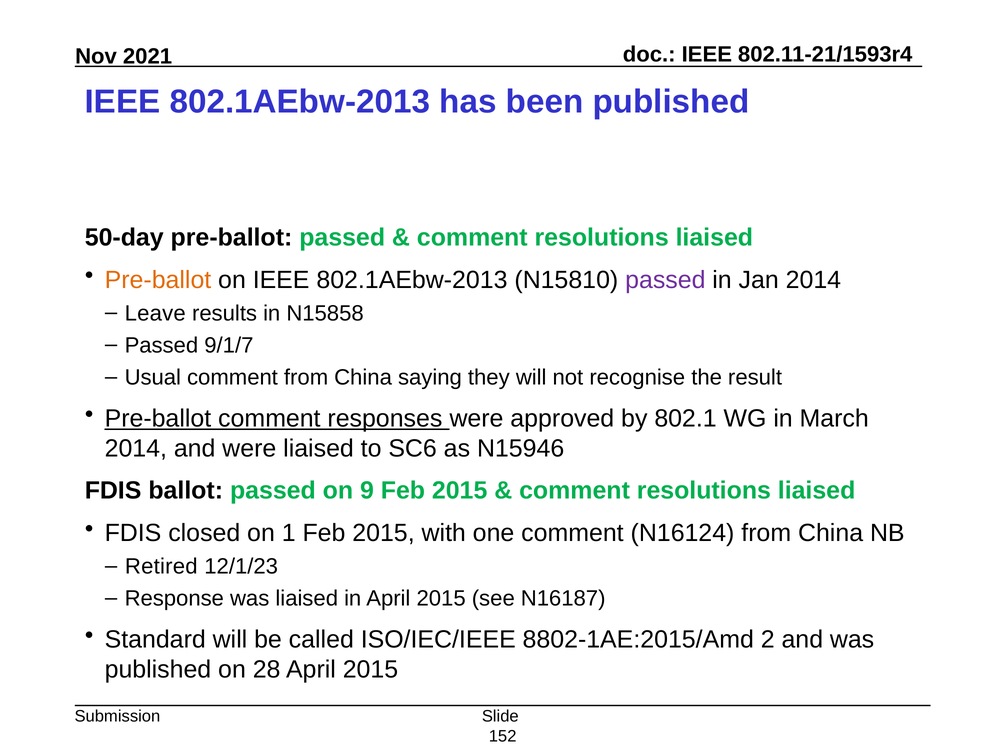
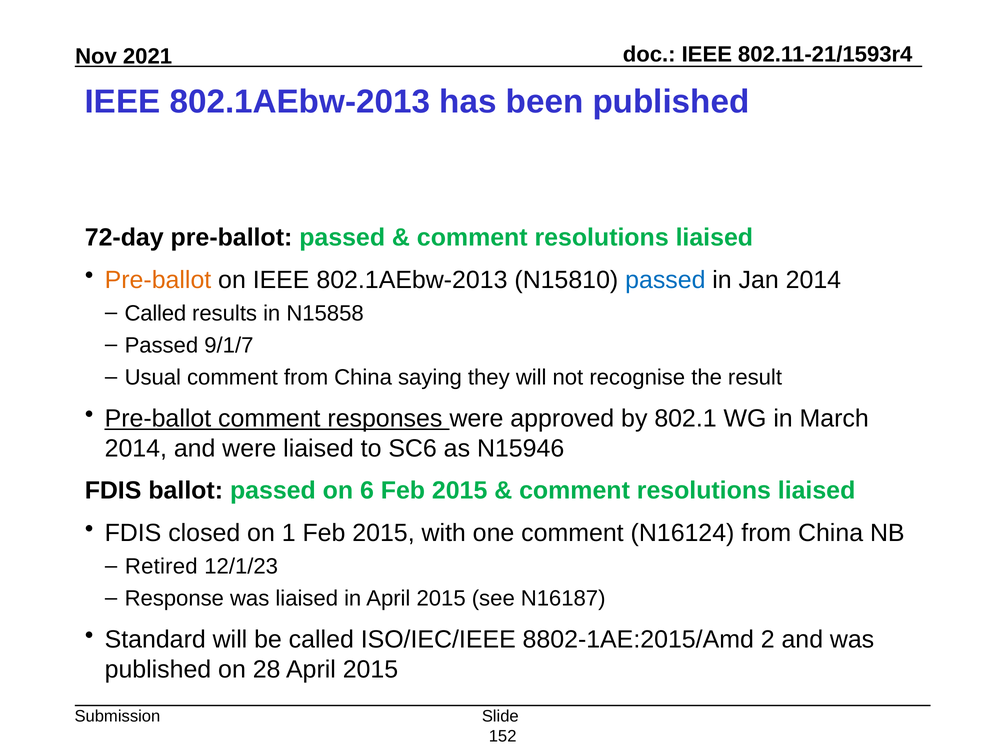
50-day: 50-day -> 72-day (124, 238)
passed colour: purple -> blue (665, 280)
Leave: Leave -> Called (155, 314)
9: 9 -> 6 (367, 491)
